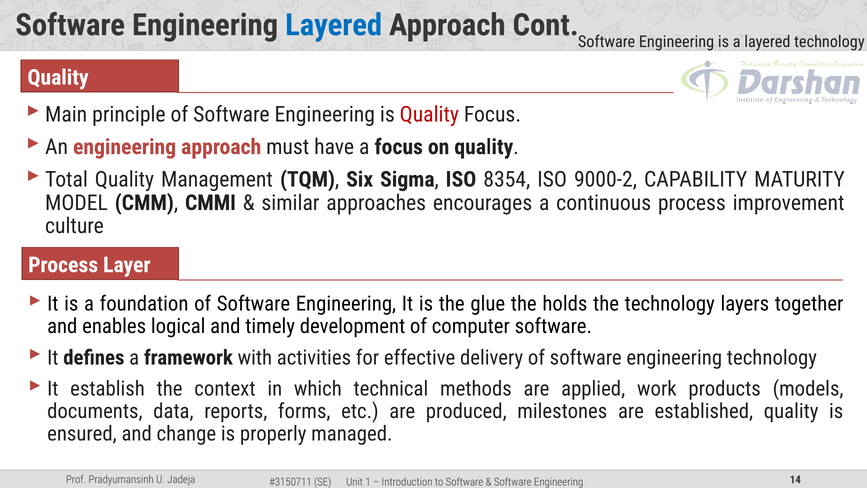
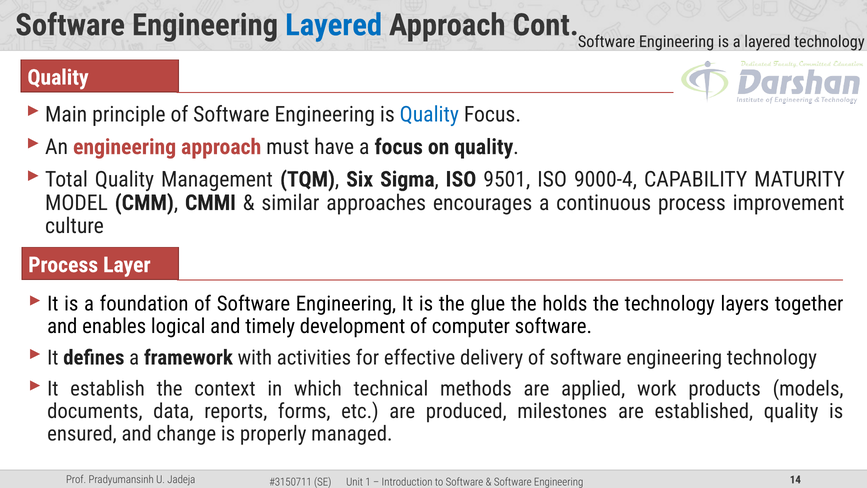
Quality colour: red -> blue (429, 114)
8354: 8354 -> 9501 (507, 179)
9000-2: 9000-2 -> 9000-4 (606, 179)
